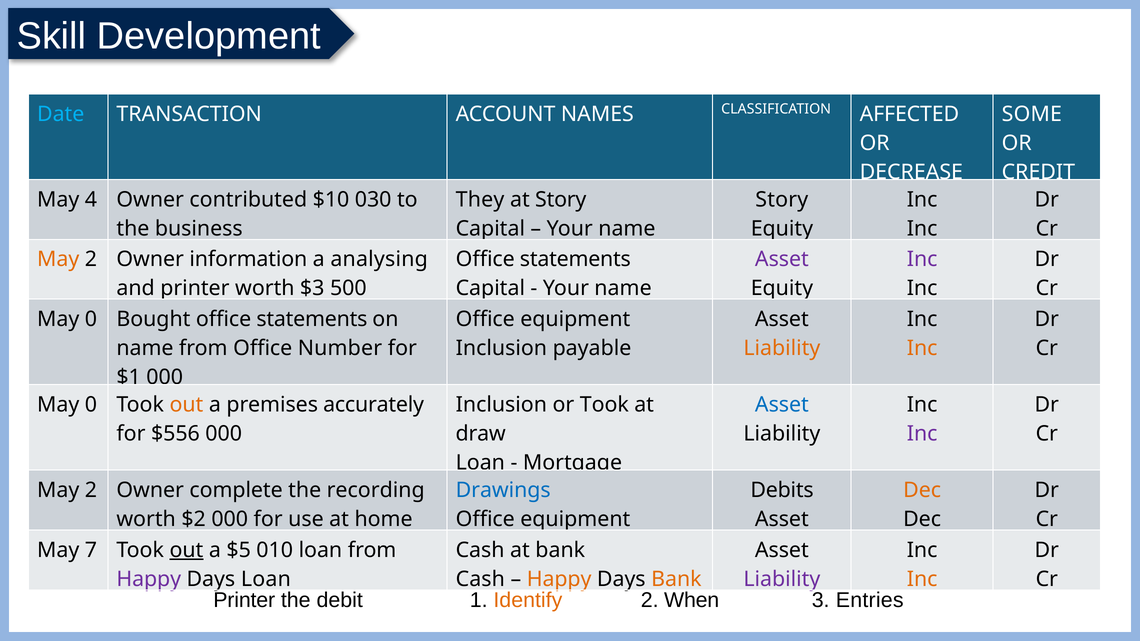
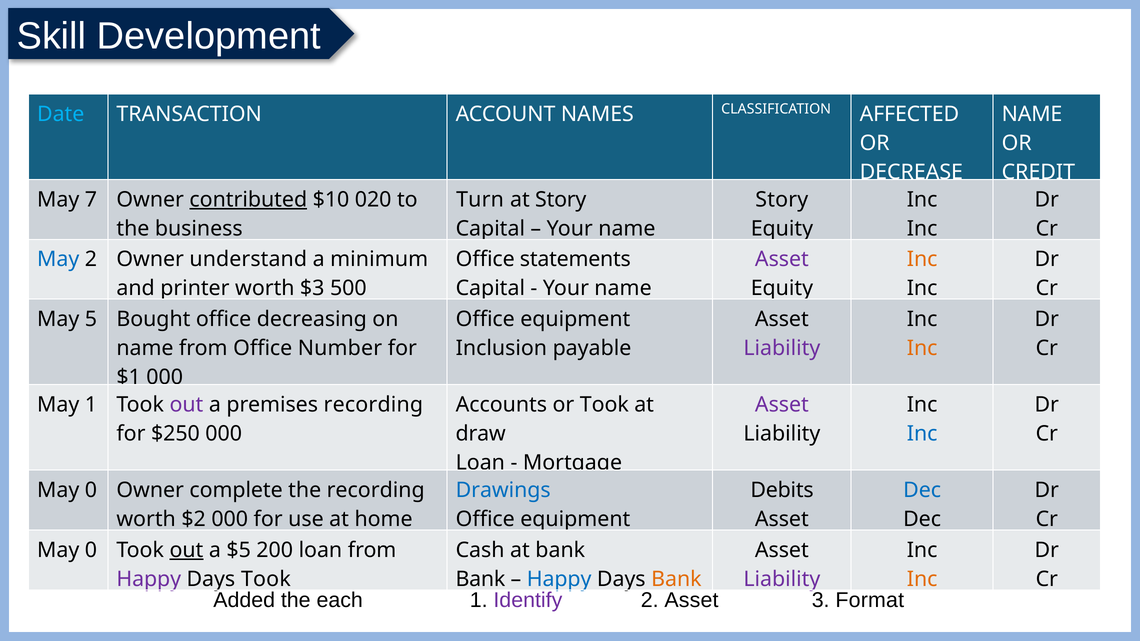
SOME: SOME -> NAME (1032, 114)
4: 4 -> 7 (91, 200)
contributed underline: none -> present (248, 200)
030: 030 -> 020 (373, 200)
They: They -> Turn (480, 200)
May colour: orange -> blue (58, 259)
information: information -> understand (248, 259)
analysing: analysing -> minimum (379, 259)
Inc colour: purple -> orange (922, 259)
0: 0 -> 5 (91, 319)
Bought office statements: statements -> decreasing (312, 319)
Liability colour: orange -> purple (782, 348)
0: 0 -> 1 (91, 405)
out colour: orange -> purple (186, 405)
premises accurately: accurately -> recording (373, 405)
Inclusion: Inclusion -> Accounts (501, 405)
Asset colour: blue -> purple (782, 405)
$556: $556 -> $250 (175, 434)
Inc colour: purple -> blue (922, 434)
2: 2 -> 0 (91, 490)
Dec colour: orange -> blue (922, 490)
7: 7 -> 0 (91, 550)
010: 010 -> 200 (275, 550)
Days Loan: Loan -> Took (266, 579)
Cash: Cash -> Bank (480, 579)
Happy colour: orange -> blue (559, 579)
Printer: Printer -> Added (244, 601)
debit: debit -> each (340, 601)
Identify colour: orange -> purple (528, 601)
2 When: When -> Asset (691, 601)
Entries: Entries -> Format (870, 601)
